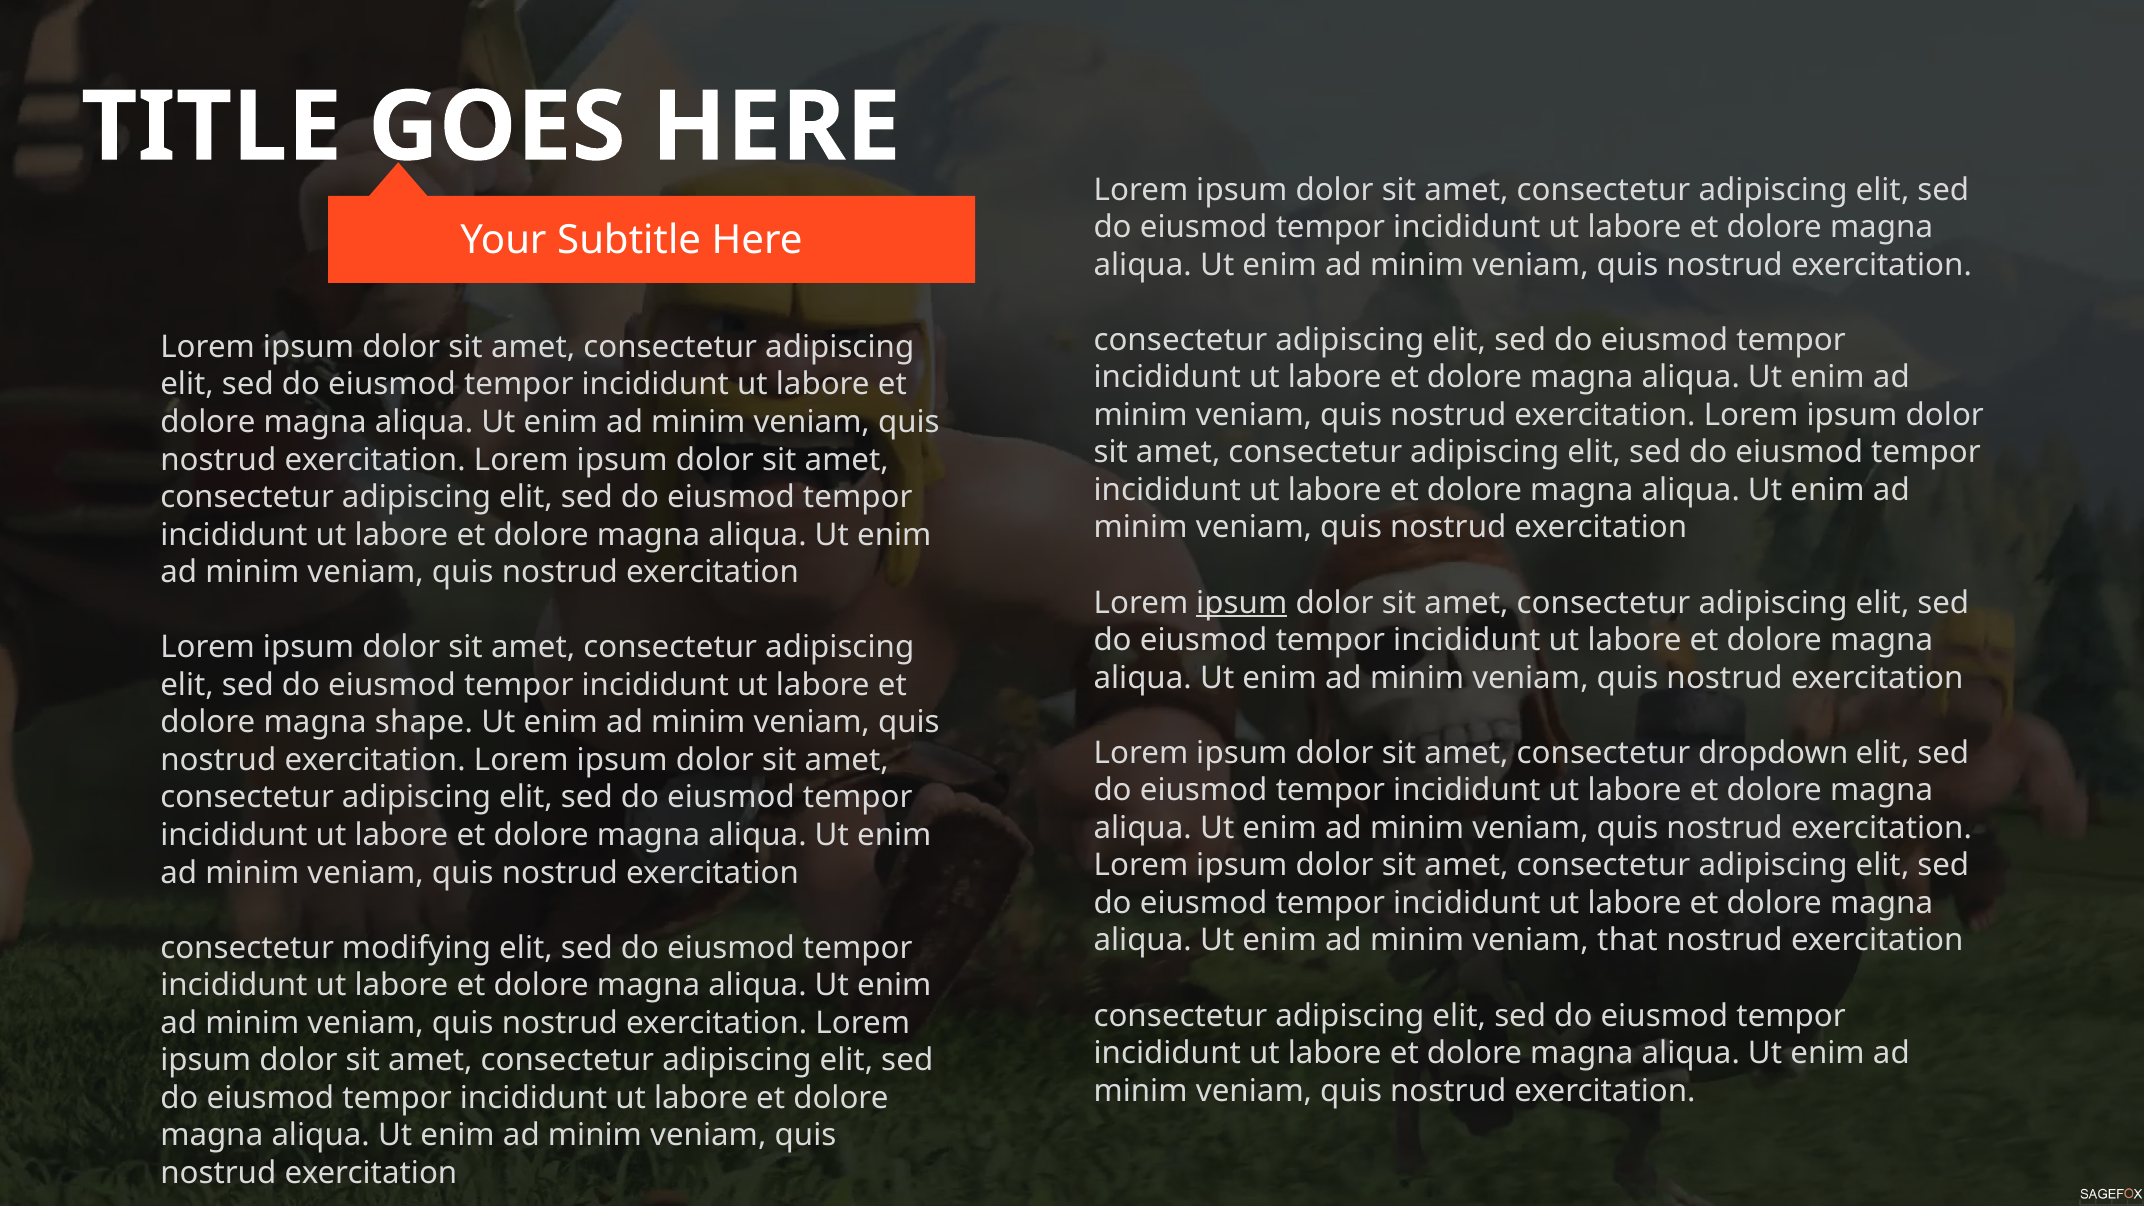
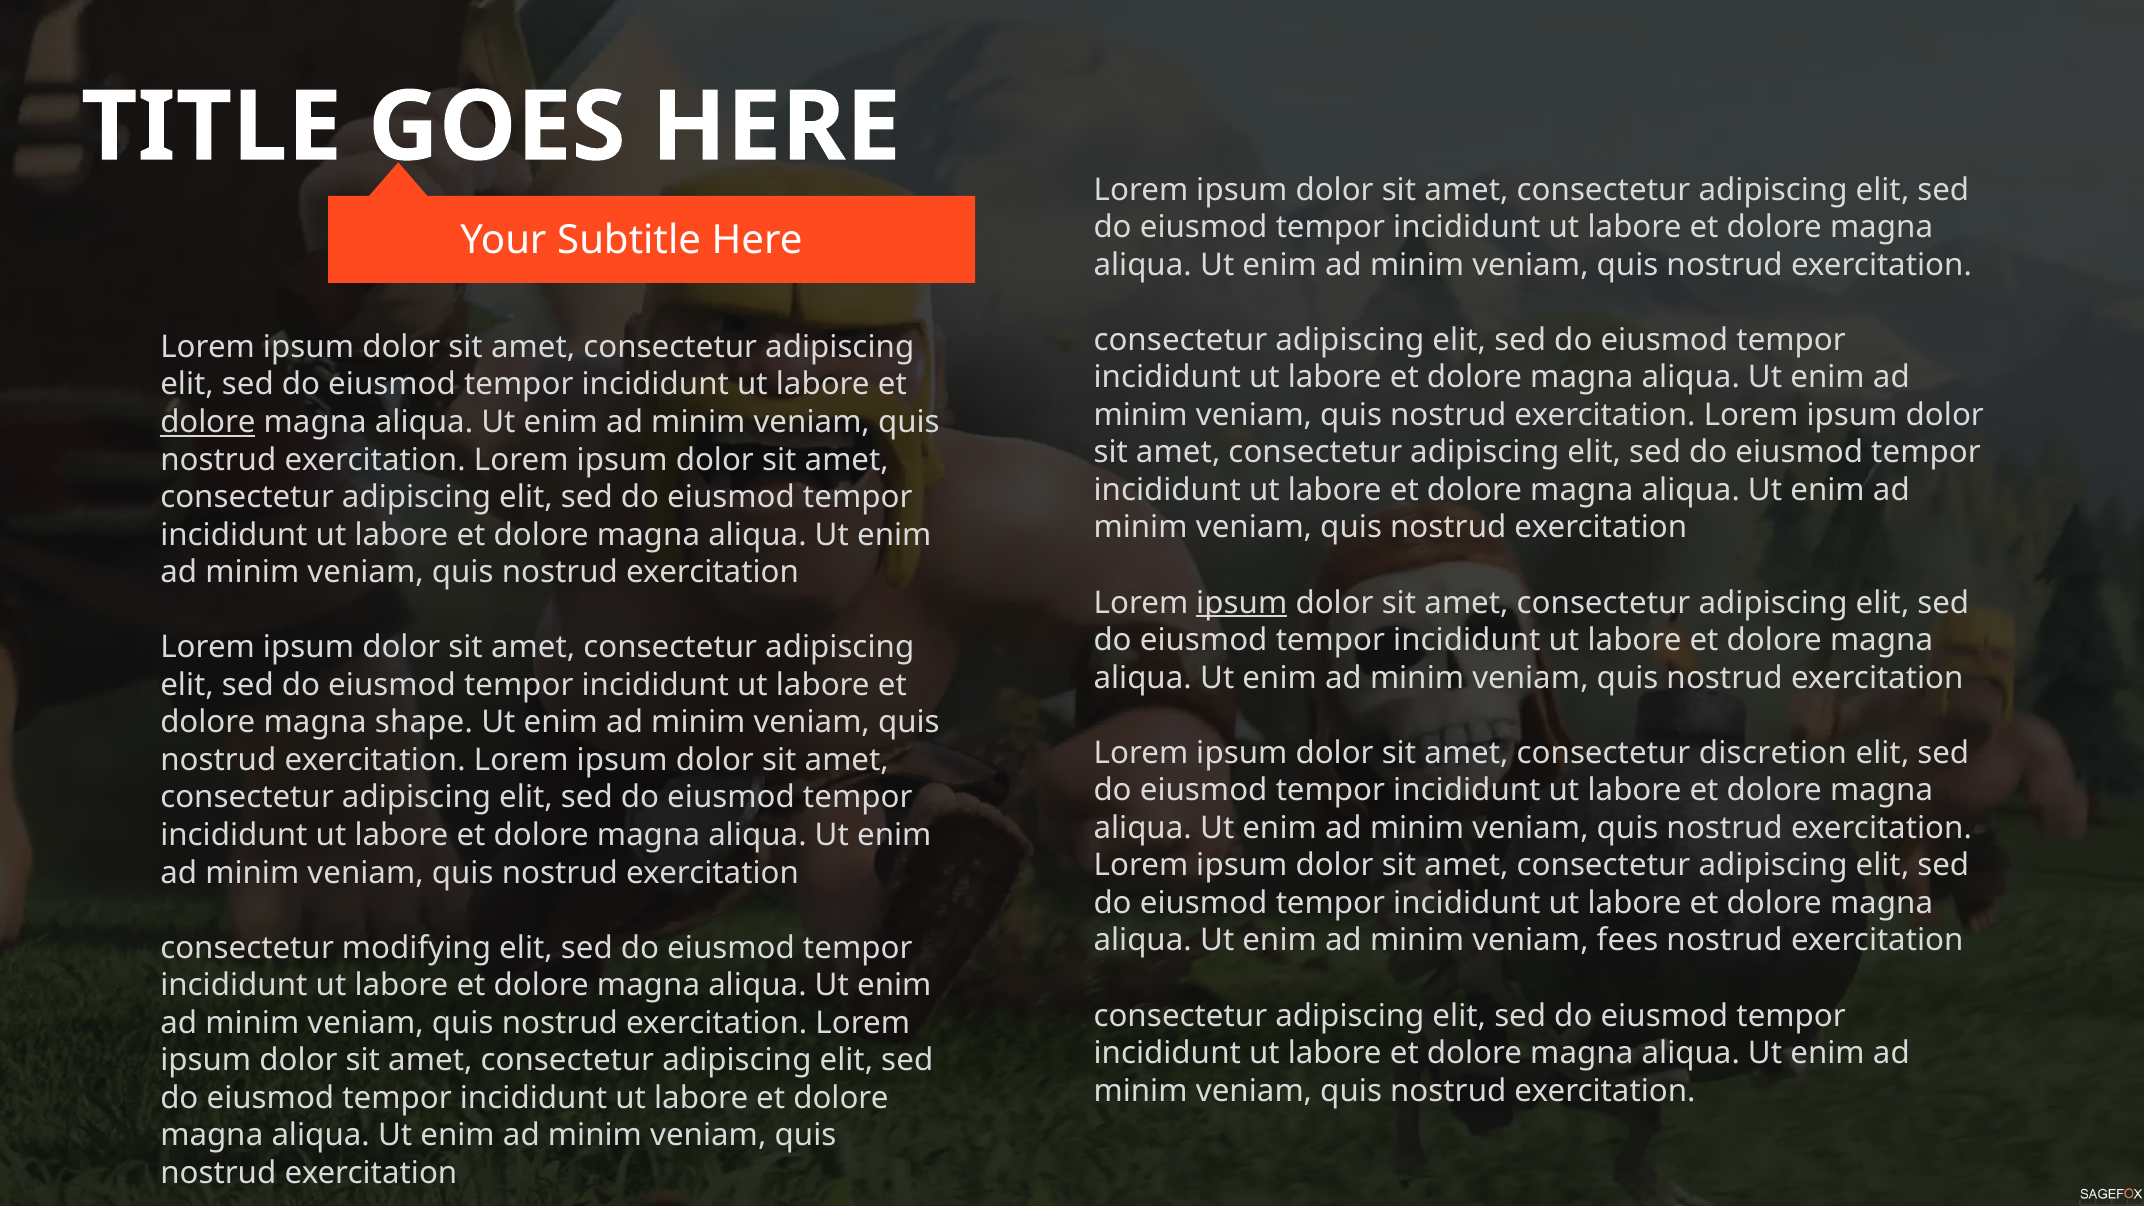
dolore underline: none -> present (208, 422)
dropdown: dropdown -> discretion (1773, 753)
that: that -> fees (1627, 941)
